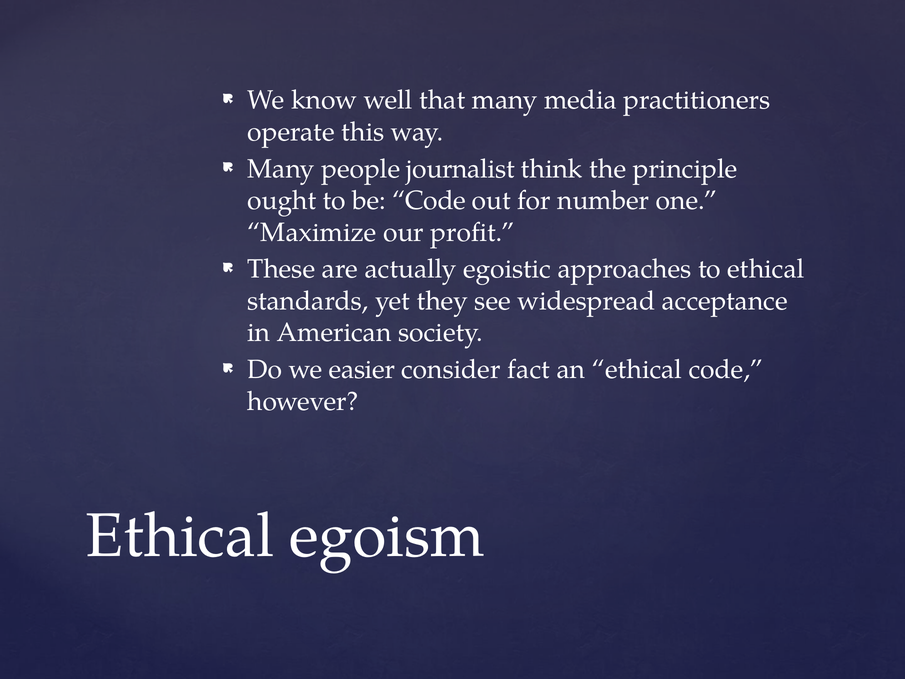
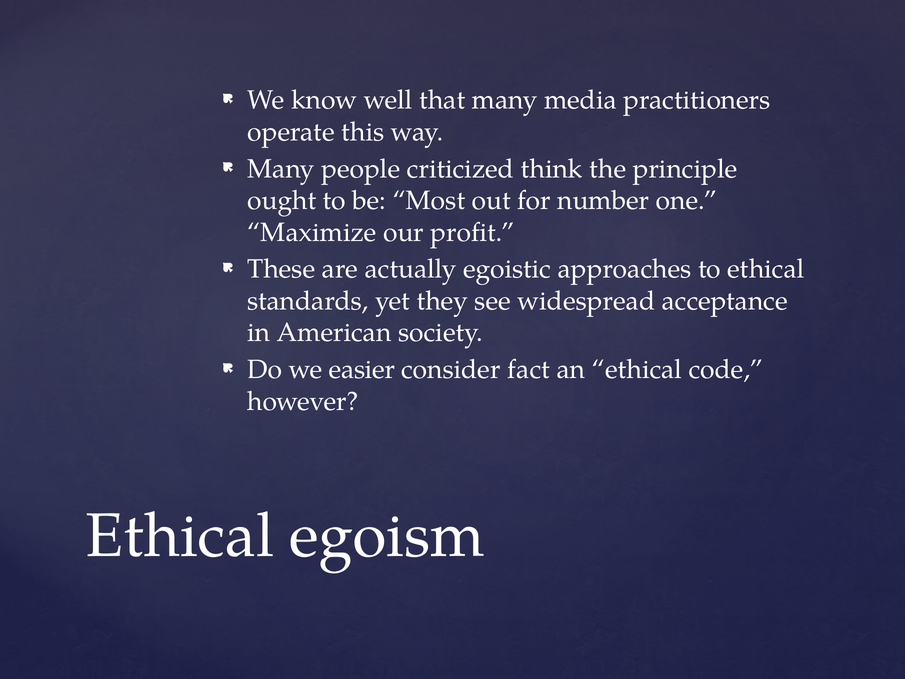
journalist: journalist -> criticized (460, 169)
be Code: Code -> Most (429, 201)
